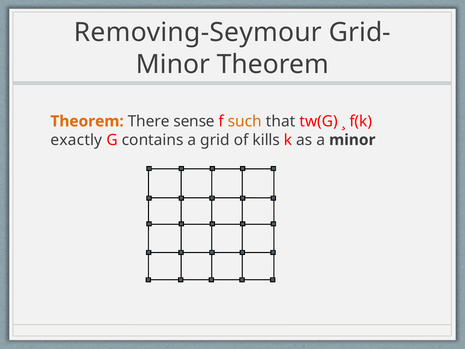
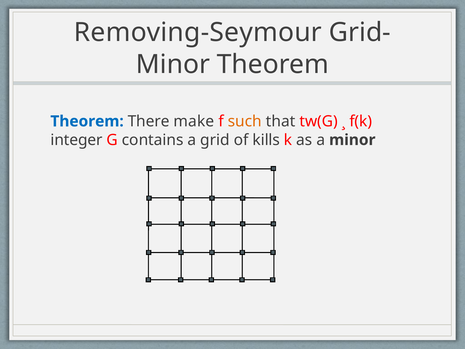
Theorem colour: orange -> blue (87, 121)
sense: sense -> make (194, 121)
exactly: exactly -> integer (77, 140)
